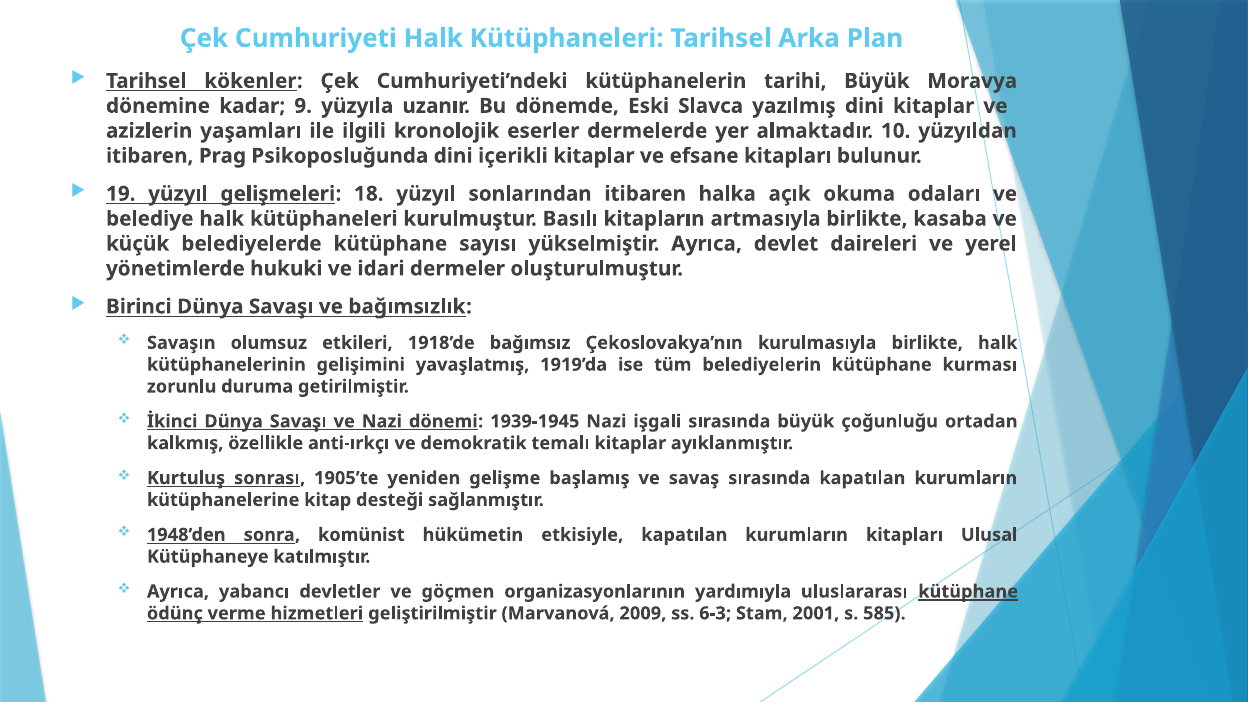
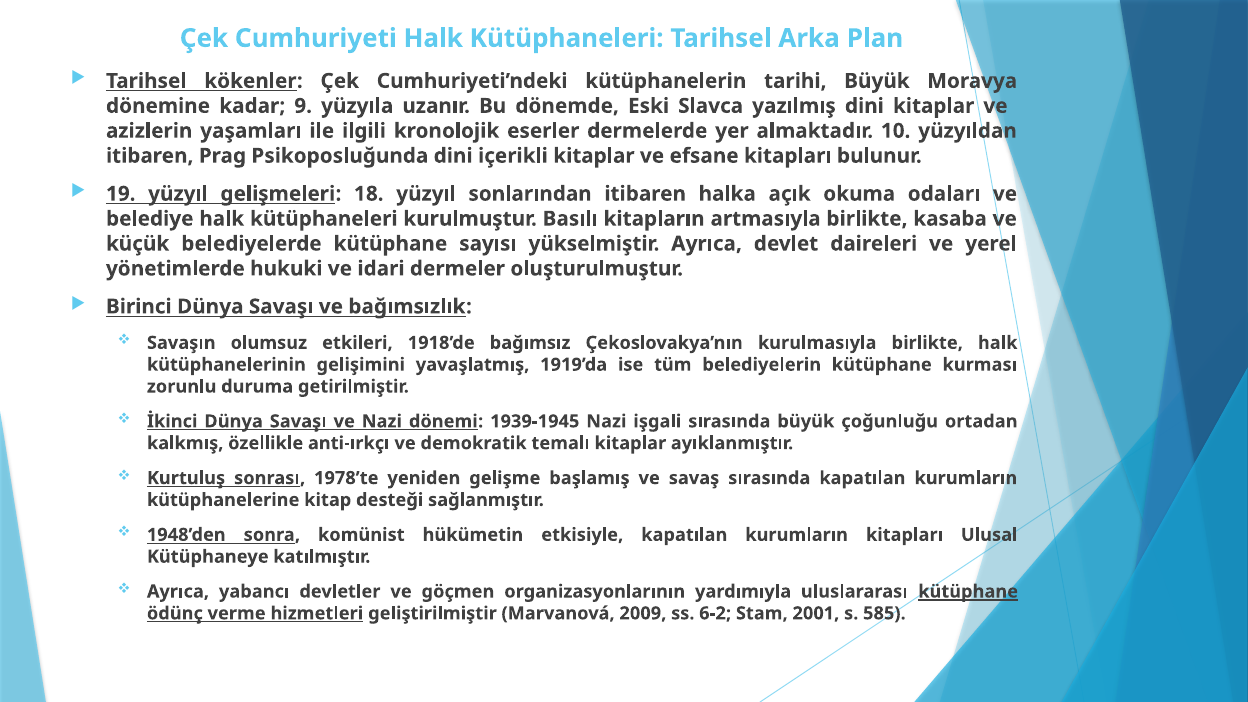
1905’te: 1905’te -> 1978’te (346, 478)
6-3: 6-3 -> 6-2 (715, 613)
